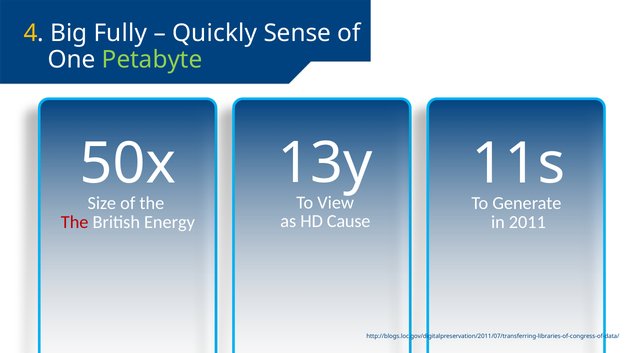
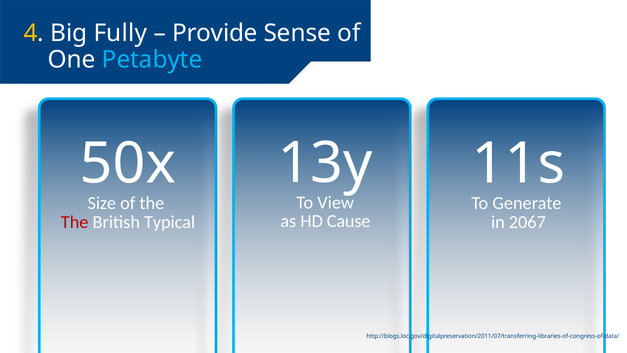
Quickly: Quickly -> Provide (215, 33)
Petabyte colour: light green -> light blue (152, 60)
Energy: Energy -> Typical (170, 222)
2011: 2011 -> 2067 (527, 222)
